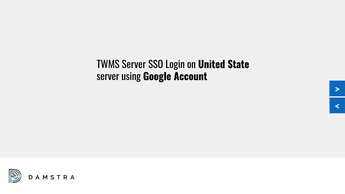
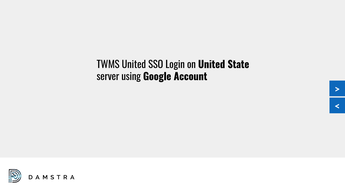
TWMS Server: Server -> United (134, 65)
